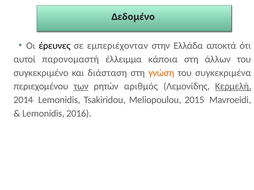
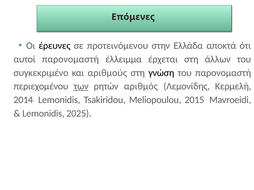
Δεδομένο: Δεδομένο -> Επόμενες (133, 17)
εμπεριέχονταν: εμπεριέχονταν -> προτεινόμενου (118, 46)
κάποια: κάποια -> έρχεται (163, 59)
διάσταση: διάσταση -> αριθμούς (107, 73)
γνώση colour: orange -> black (161, 73)
του συγκεκριμένα: συγκεκριμένα -> παρονομαστή (223, 73)
Κερμελή underline: present -> none (233, 87)
2016: 2016 -> 2025 (79, 114)
